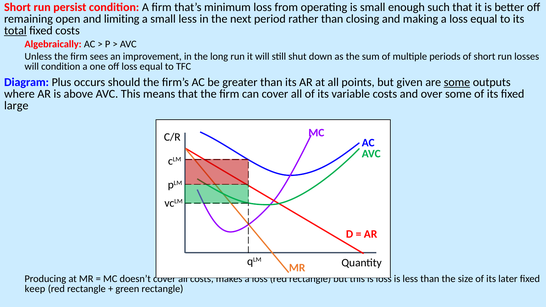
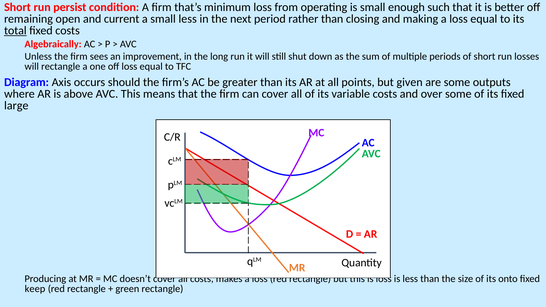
limiting: limiting -> current (122, 19)
will condition: condition -> rectangle (61, 66)
Plus: Plus -> Axis (61, 82)
some underline: present -> none (457, 82)
later: later -> onto (508, 279)
